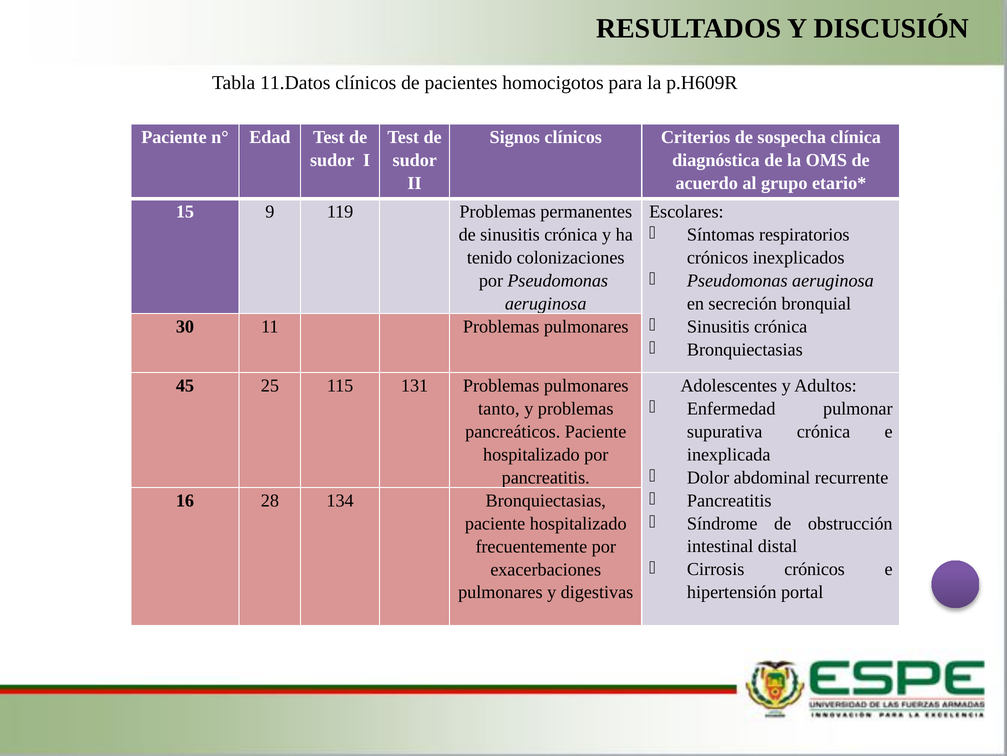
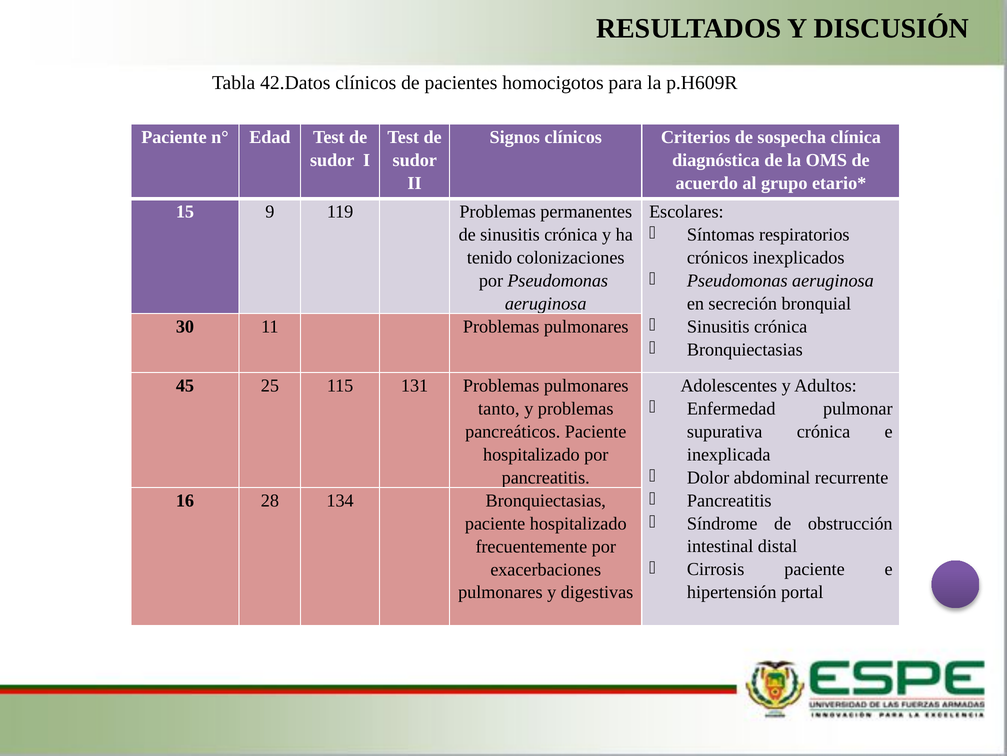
11.Datos: 11.Datos -> 42.Datos (295, 83)
Cirrosis crónicos: crónicos -> paciente (815, 569)
